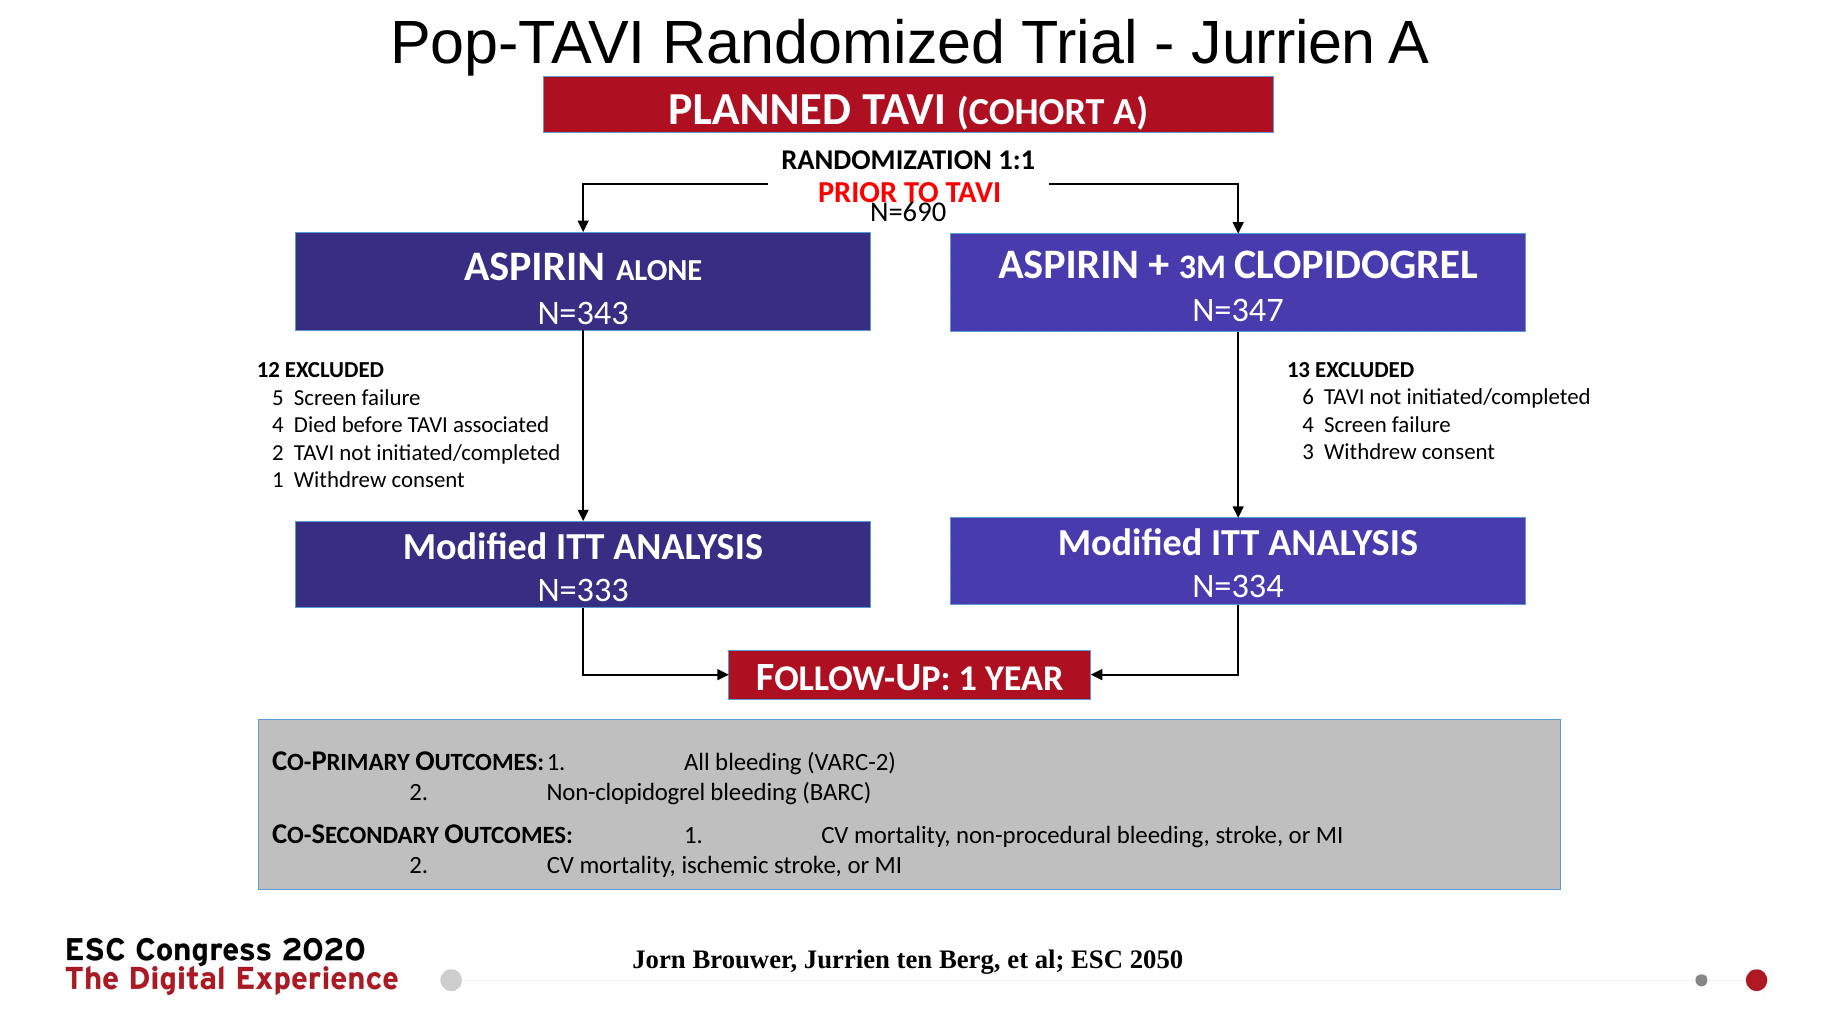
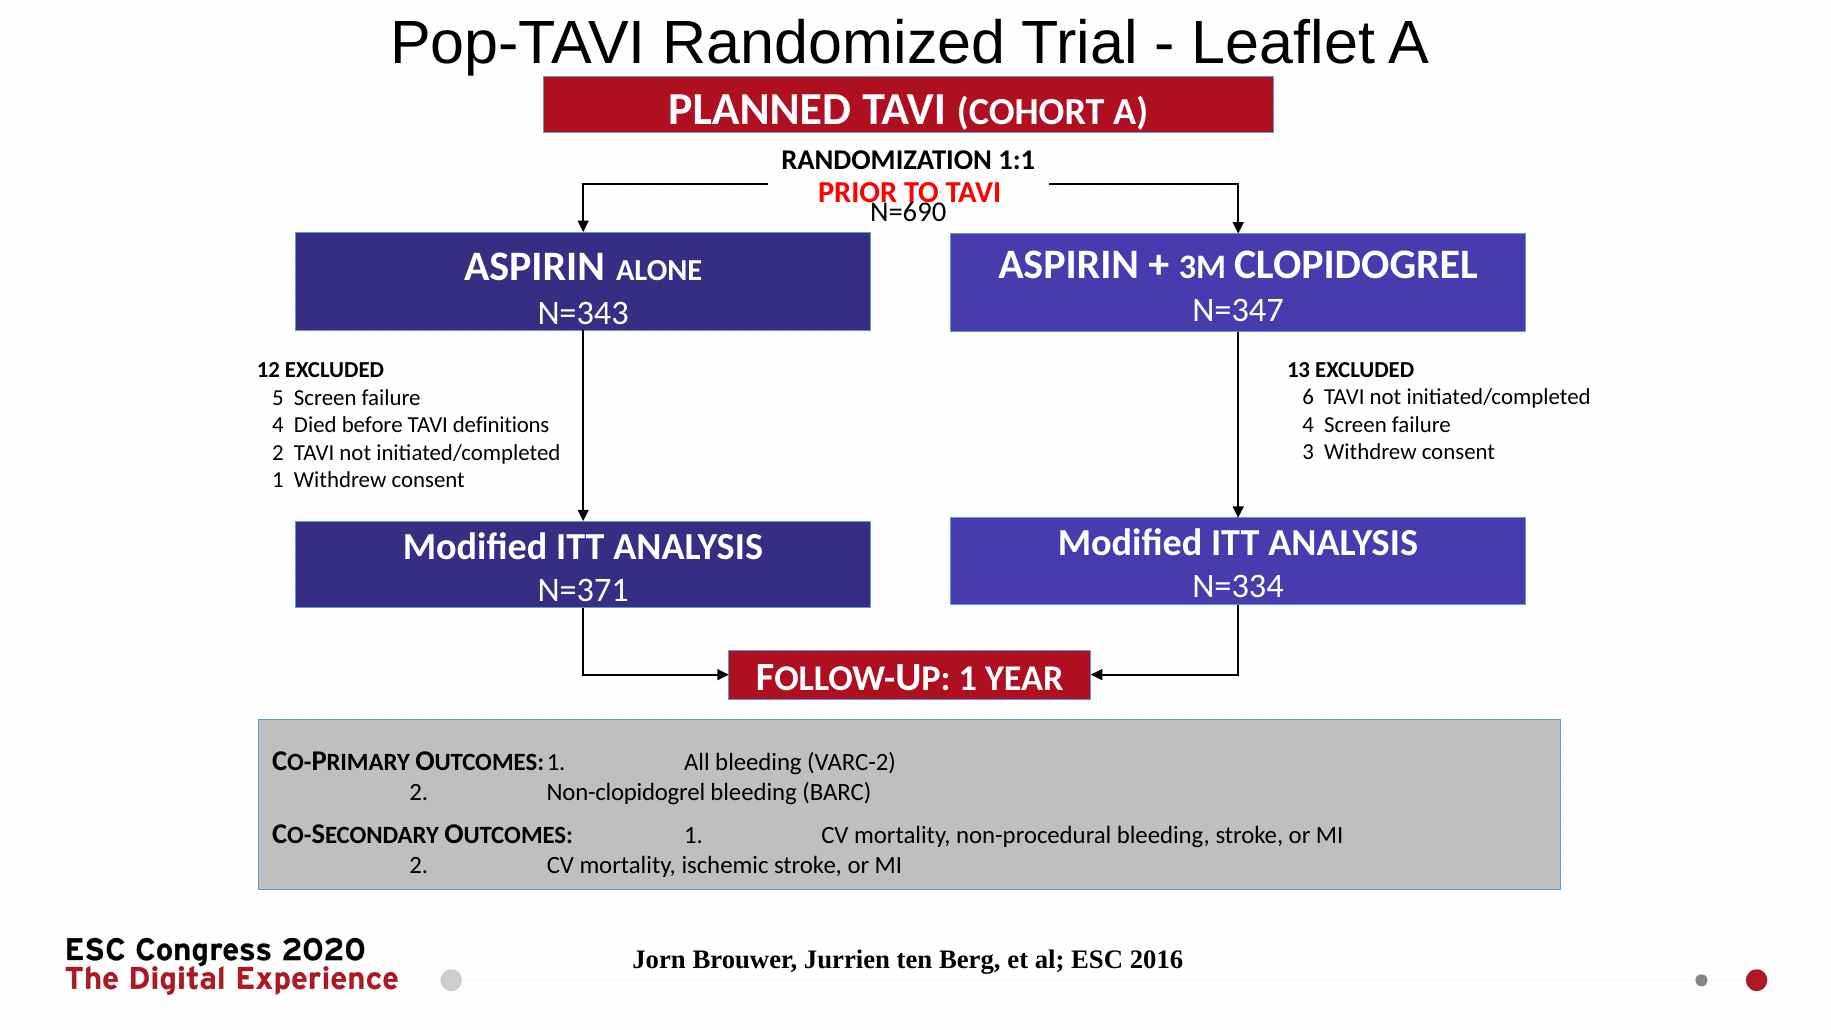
Jurrien: Jurrien -> Leaflet (1284, 44)
associated: associated -> definitions (501, 425)
N=333: N=333 -> N=371 (583, 590)
2050: 2050 -> 2016 (1157, 960)
